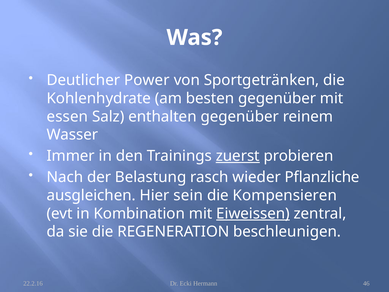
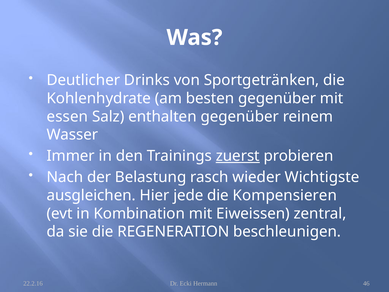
Power: Power -> Drinks (147, 80)
Pflanzliche: Pflanzliche -> Wichtigste (322, 177)
sein: sein -> jede (188, 195)
Eiweissen underline: present -> none (253, 213)
